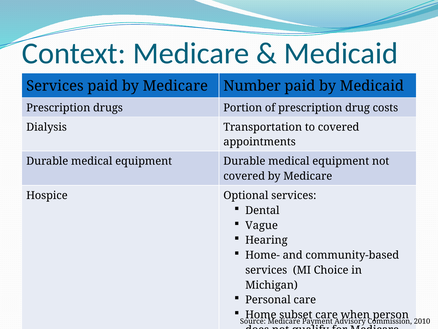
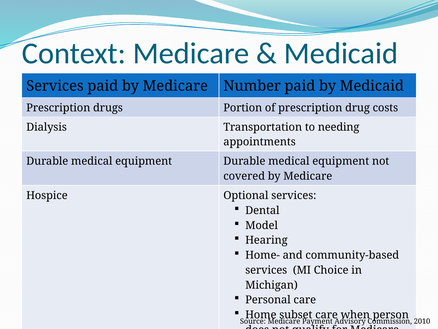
to covered: covered -> needing (339, 127)
Vague: Vague -> Model (262, 225)
